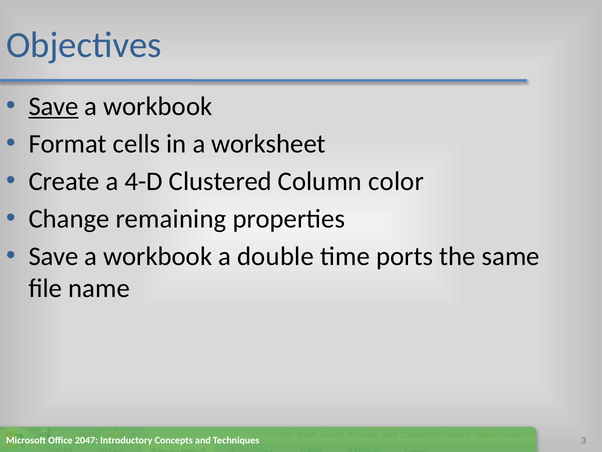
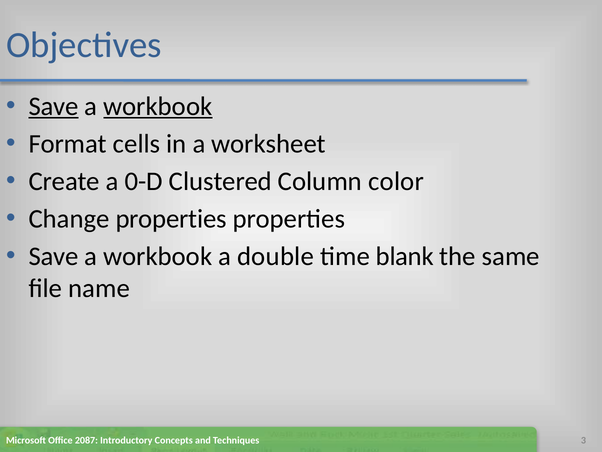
workbook underline: none -> present (158, 106)
4-D: 4-D -> 0-D (144, 181)
Change remaining: remaining -> properties (171, 219)
ports: ports -> blank (405, 256)
2047: 2047 -> 2087 (86, 440)
